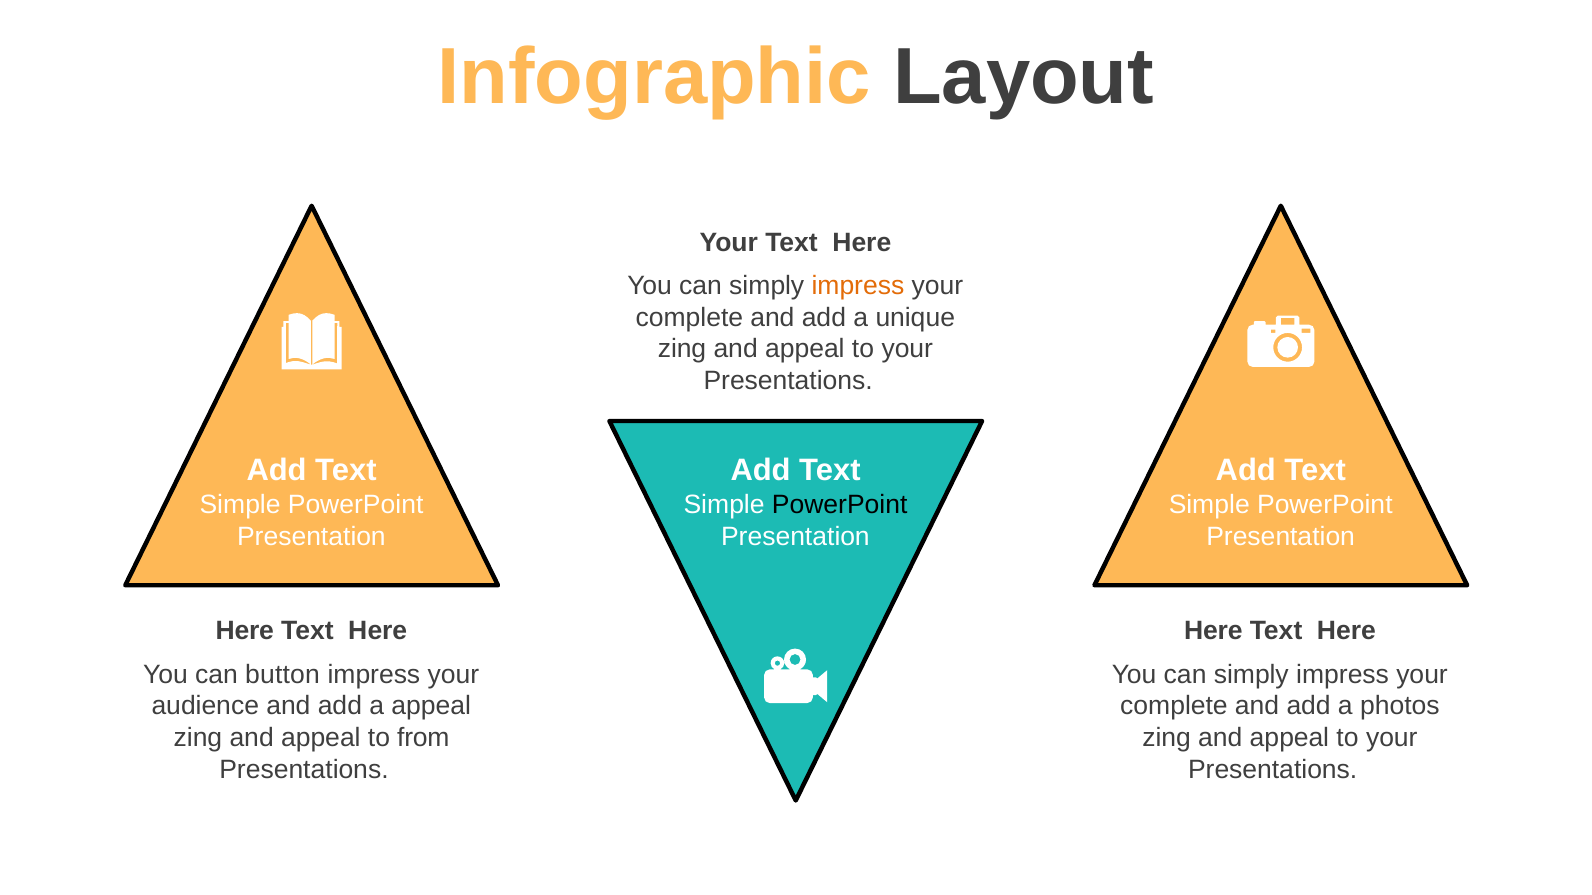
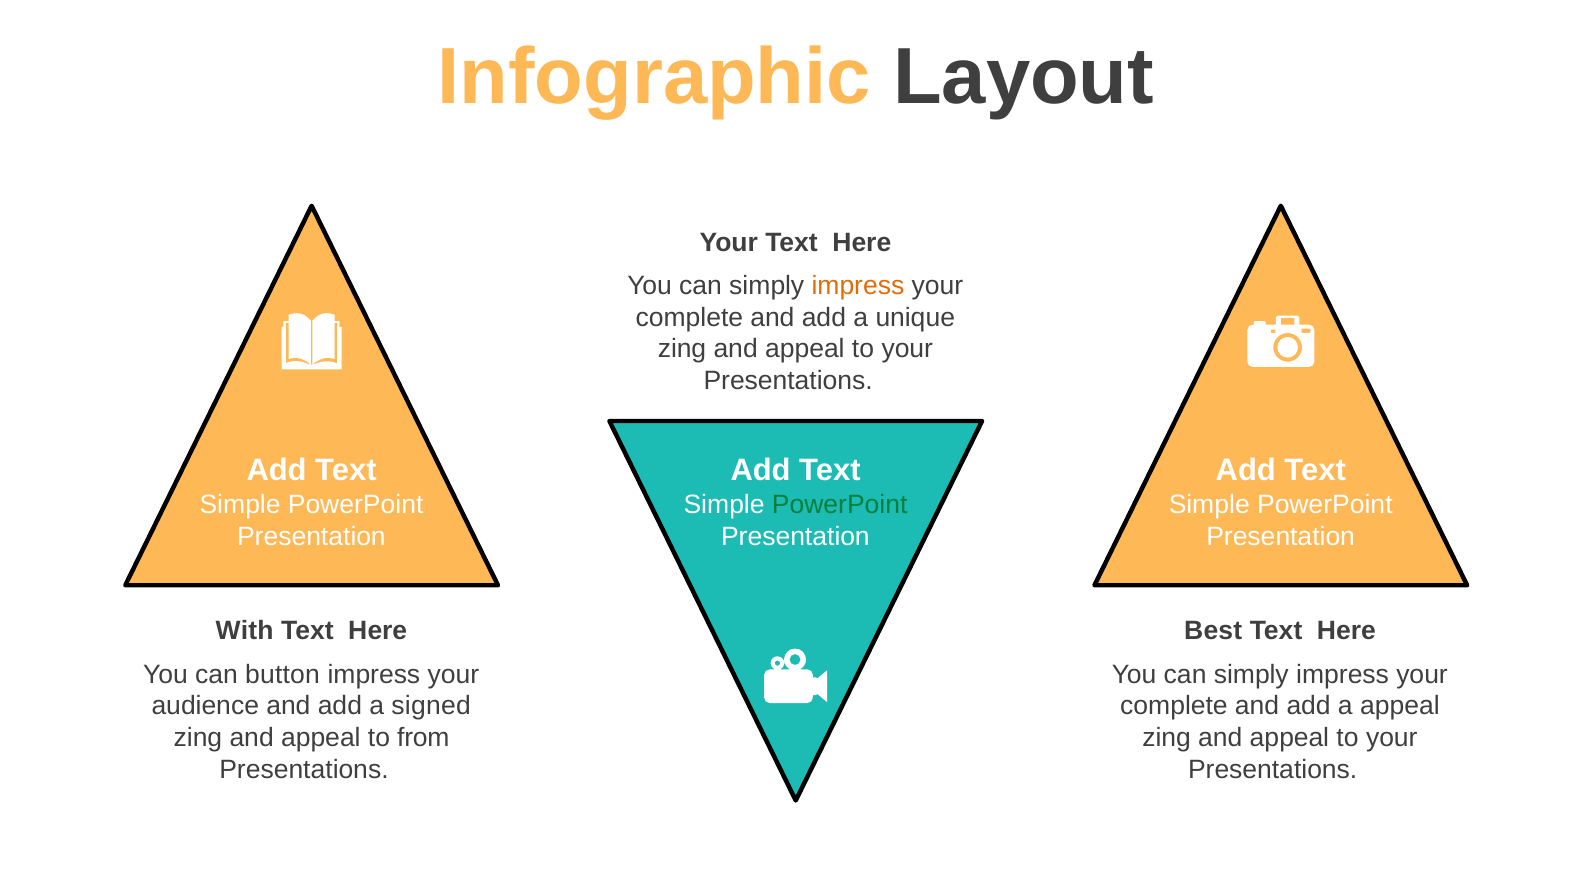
PowerPoint colour: black -> green (840, 505)
Here: Here -> With (245, 632)
Here: Here -> Best (1213, 632)
a appeal: appeal -> signed (431, 707)
a photos: photos -> appeal (1400, 707)
